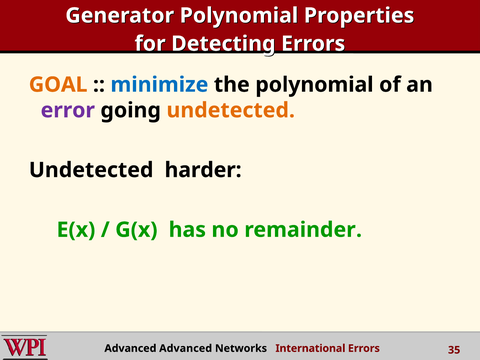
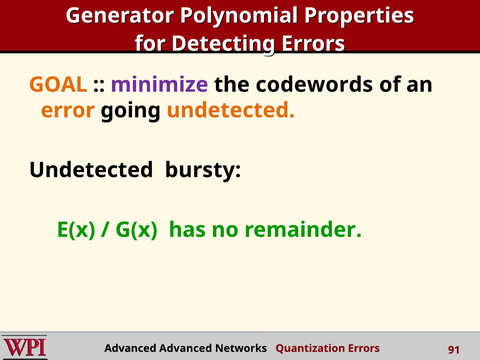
minimize colour: blue -> purple (159, 85)
the polynomial: polynomial -> codewords (314, 85)
error colour: purple -> orange (68, 110)
harder: harder -> bursty (203, 170)
International: International -> Quantization (310, 348)
35: 35 -> 91 (454, 350)
